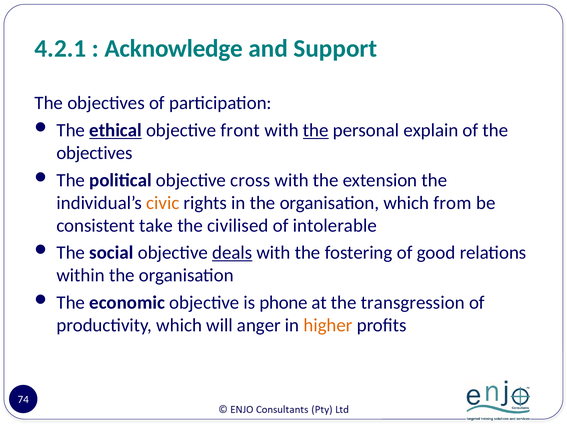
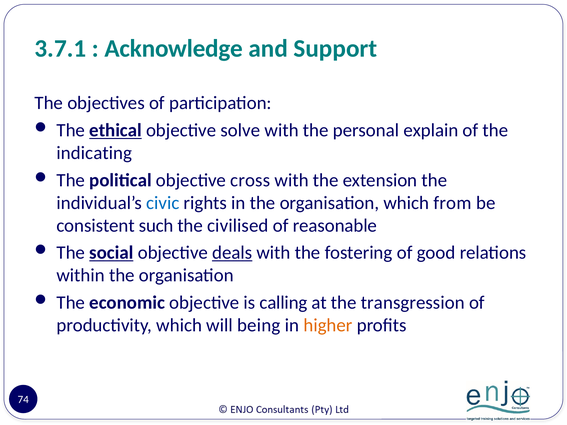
4.2.1: 4.2.1 -> 3.7.1 (60, 49)
front: front -> solve (240, 130)
the underline: present -> none (316, 130)
objectives: objectives -> indicating (94, 153)
civic colour: orange -> blue (163, 203)
take: take -> such (156, 226)
intolerable: intolerable -> reasonable (335, 226)
social underline: none -> present (111, 253)
phone: phone -> calling (284, 303)
anger: anger -> being (259, 326)
